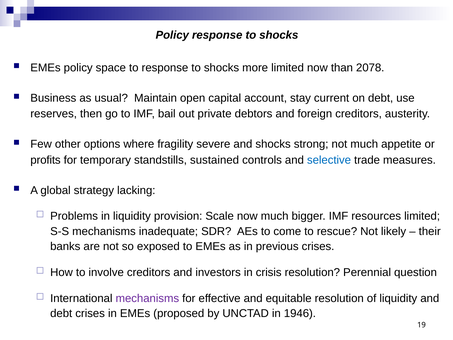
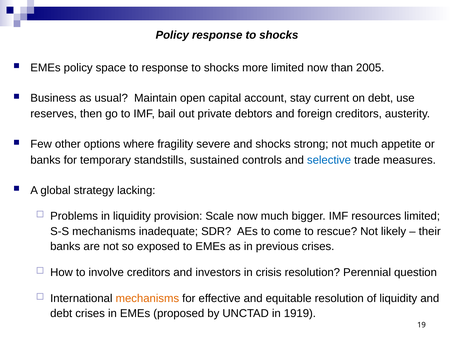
2078: 2078 -> 2005 (370, 68)
profits: profits -> banks (45, 160)
mechanisms colour: purple -> orange (147, 298)
1946: 1946 -> 1919 (300, 313)
